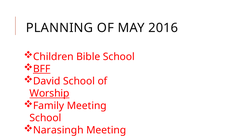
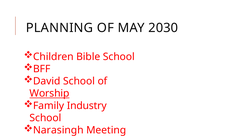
2016: 2016 -> 2030 (163, 28)
BFF underline: present -> none (42, 69)
Family Meeting: Meeting -> Industry (87, 106)
